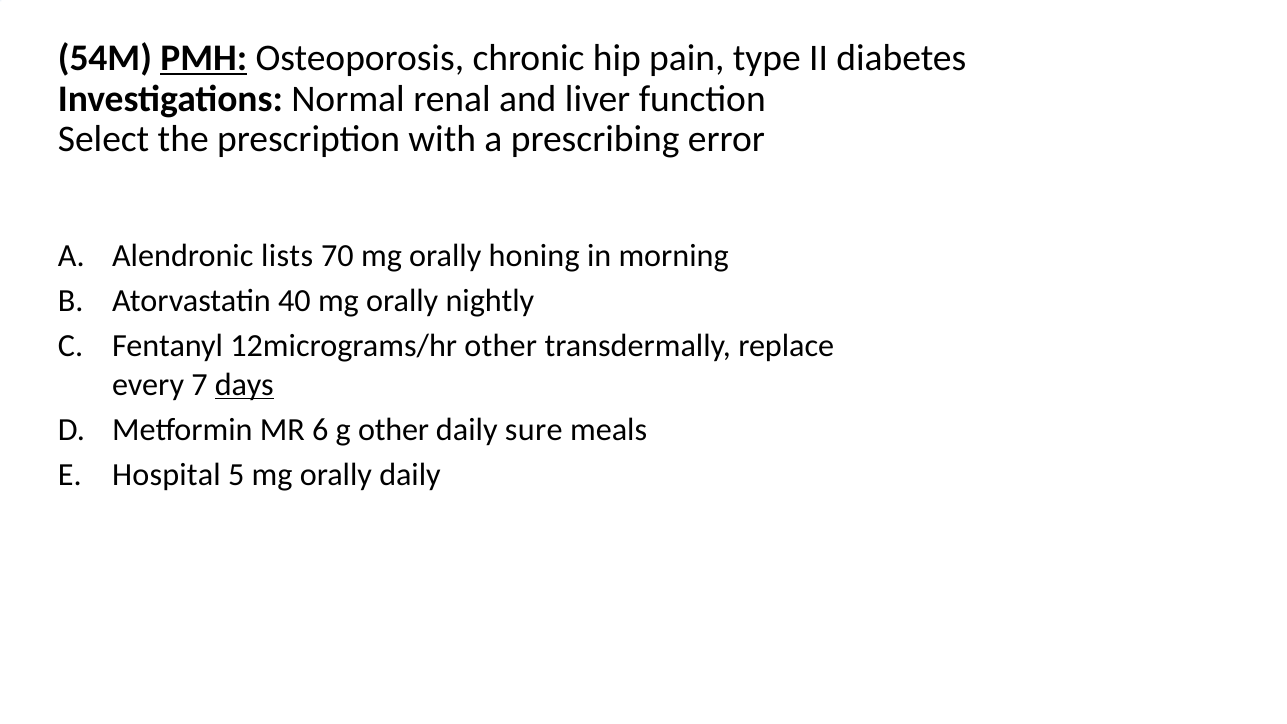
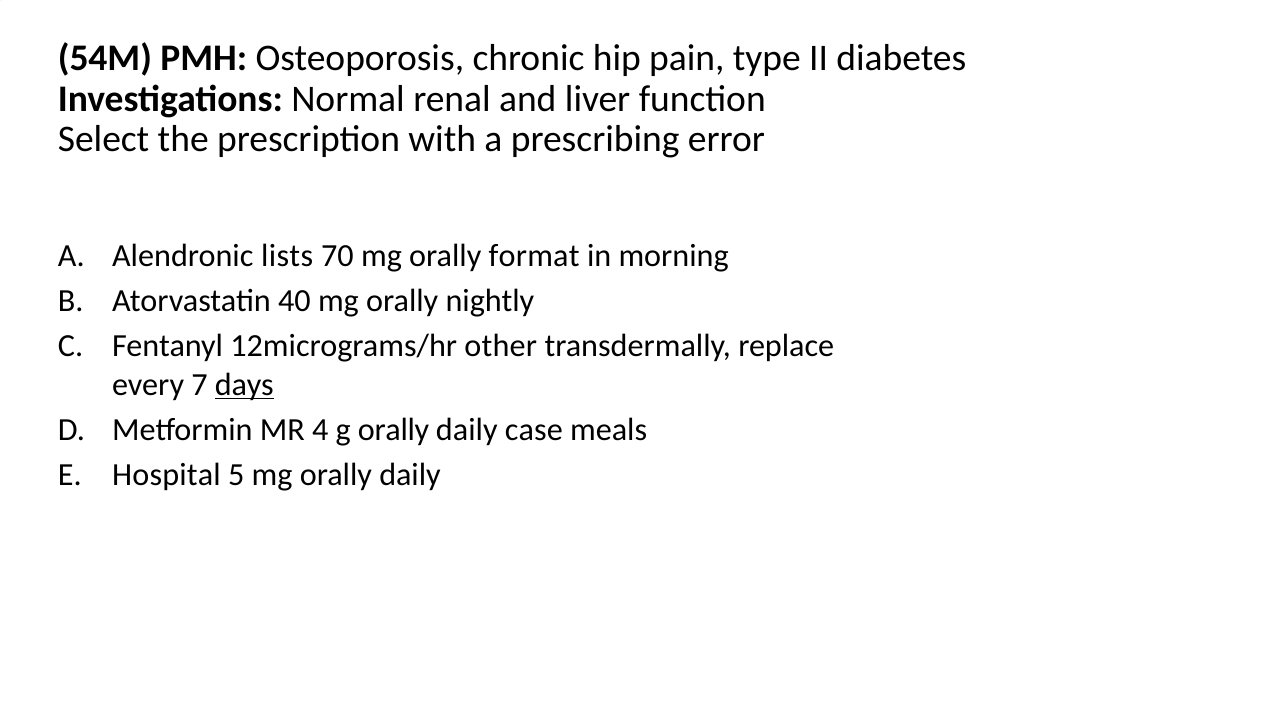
PMH underline: present -> none (204, 58)
honing: honing -> format (534, 256)
6: 6 -> 4 (320, 430)
g other: other -> orally (394, 430)
sure: sure -> case (534, 430)
